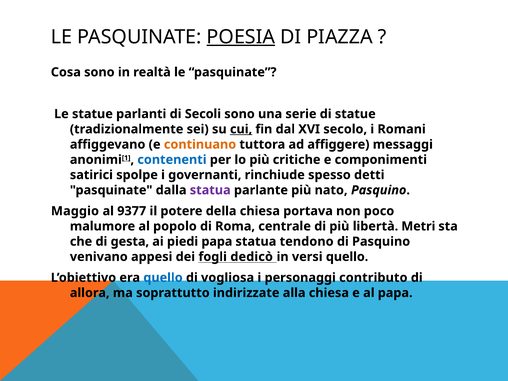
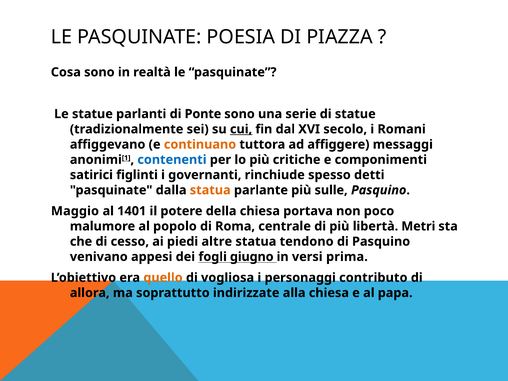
POESIA underline: present -> none (241, 37)
Secoli: Secoli -> Ponte (203, 114)
spolpe: spolpe -> figlinti (137, 175)
statua colour: purple -> orange (210, 190)
nato: nato -> sulle (331, 190)
9377: 9377 -> 1401 (132, 211)
gesta: gesta -> cesso (130, 242)
piedi papa: papa -> altre (217, 242)
dedicò: dedicò -> giugno (252, 257)
versi quello: quello -> prima (347, 257)
quello colour: blue -> orange (163, 278)
